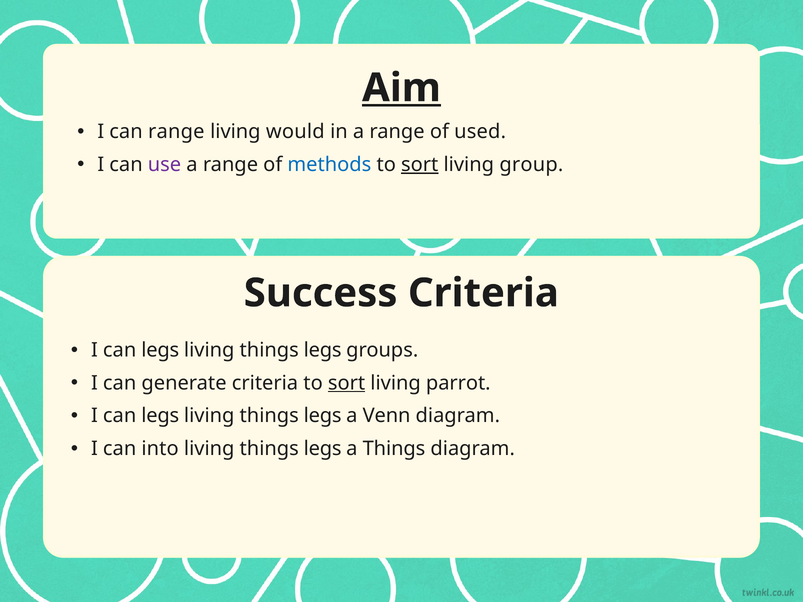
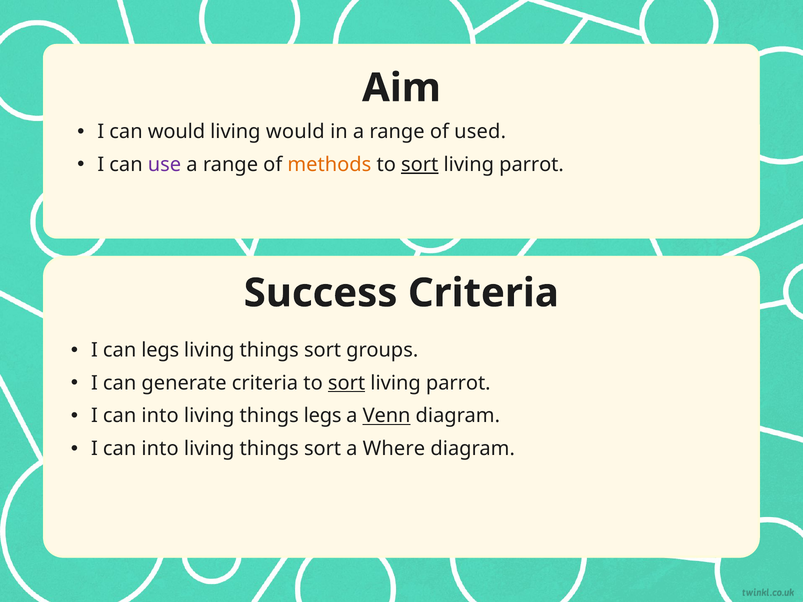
Aim underline: present -> none (401, 88)
can range: range -> would (176, 132)
methods colour: blue -> orange (329, 165)
group: group -> parrot (532, 165)
legs: legs -> sort (323, 350)
legs: legs -> into (160, 416)
Venn underline: none -> present (387, 416)
legs: legs -> sort (323, 449)
a Things: Things -> Where (394, 449)
